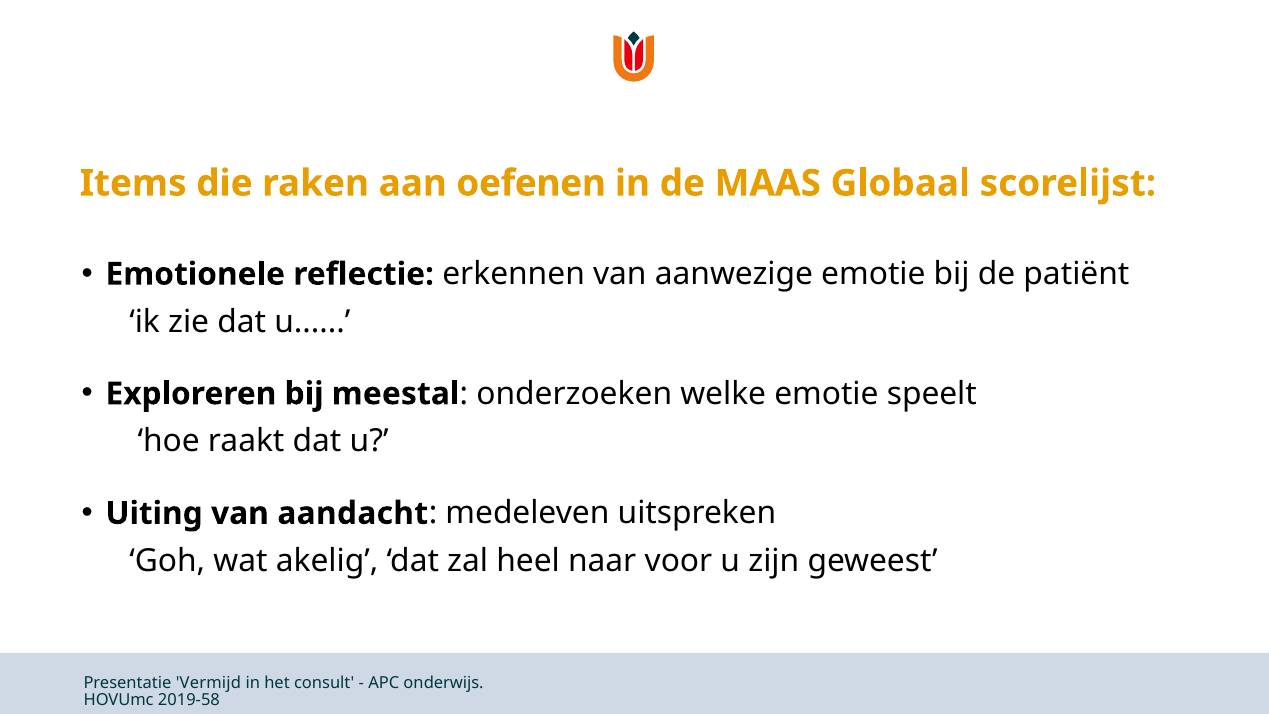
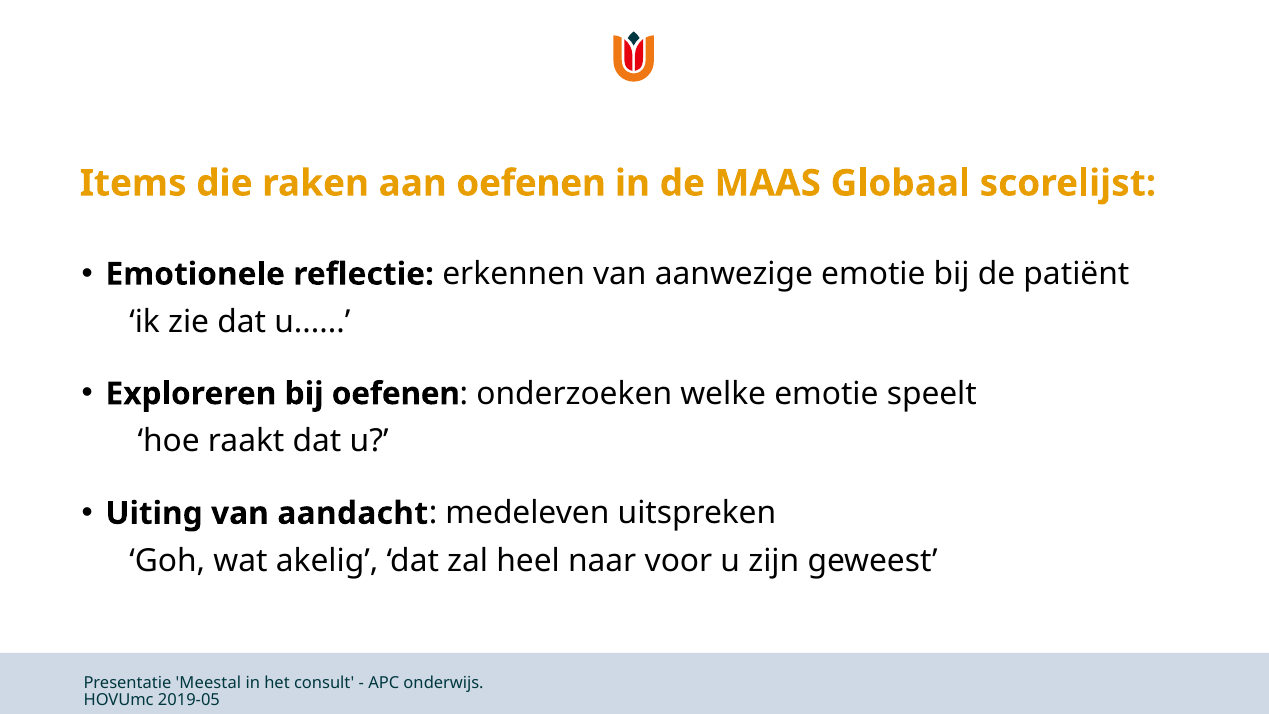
bij meestal: meestal -> oefenen (396, 394)
Vermijd: Vermijd -> Meestal (208, 683)
2019-58: 2019-58 -> 2019-05 (189, 700)
